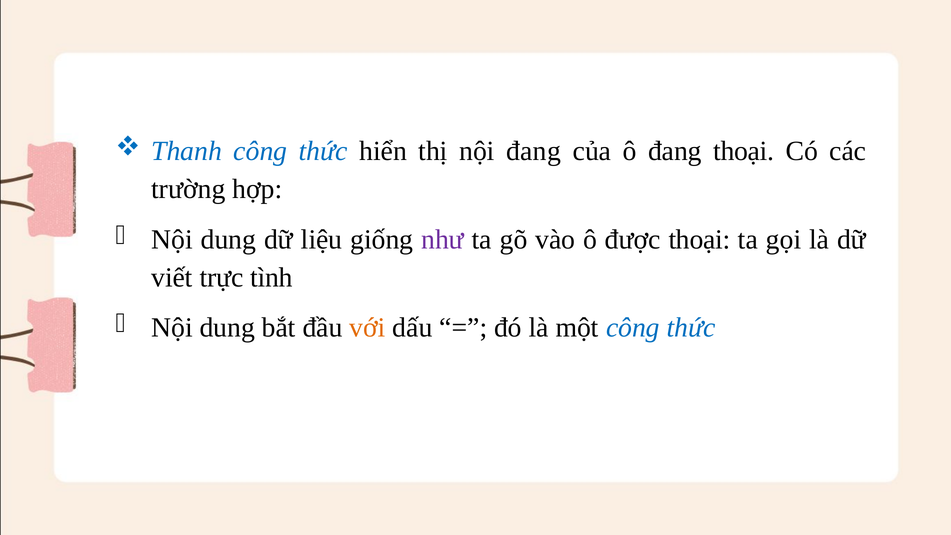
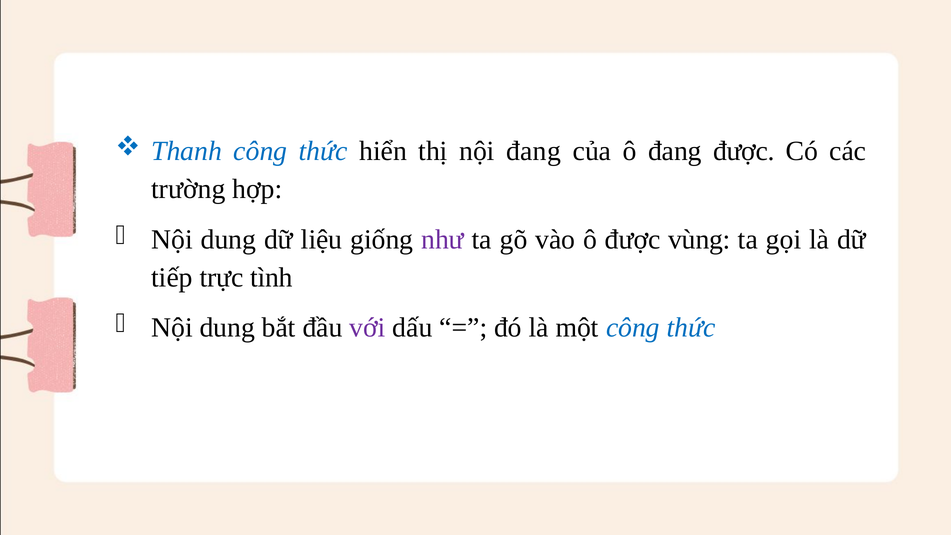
đang thoại: thoại -> được (744, 151)
được thoại: thoại -> vùng (699, 239)
viết: viết -> tiếp (172, 278)
với colour: orange -> purple (368, 328)
